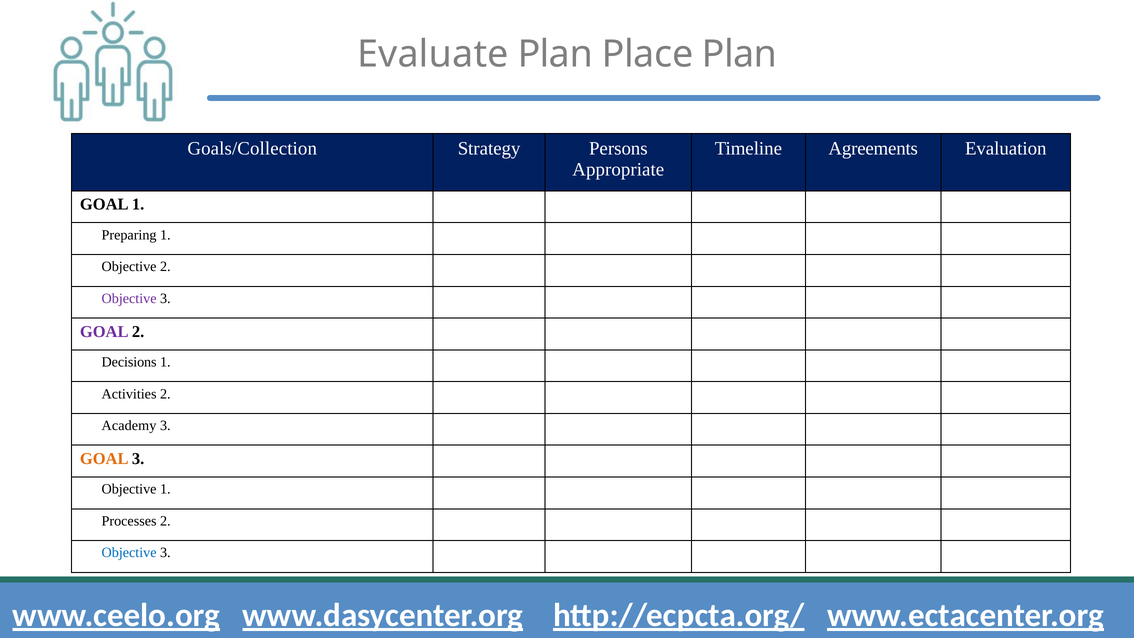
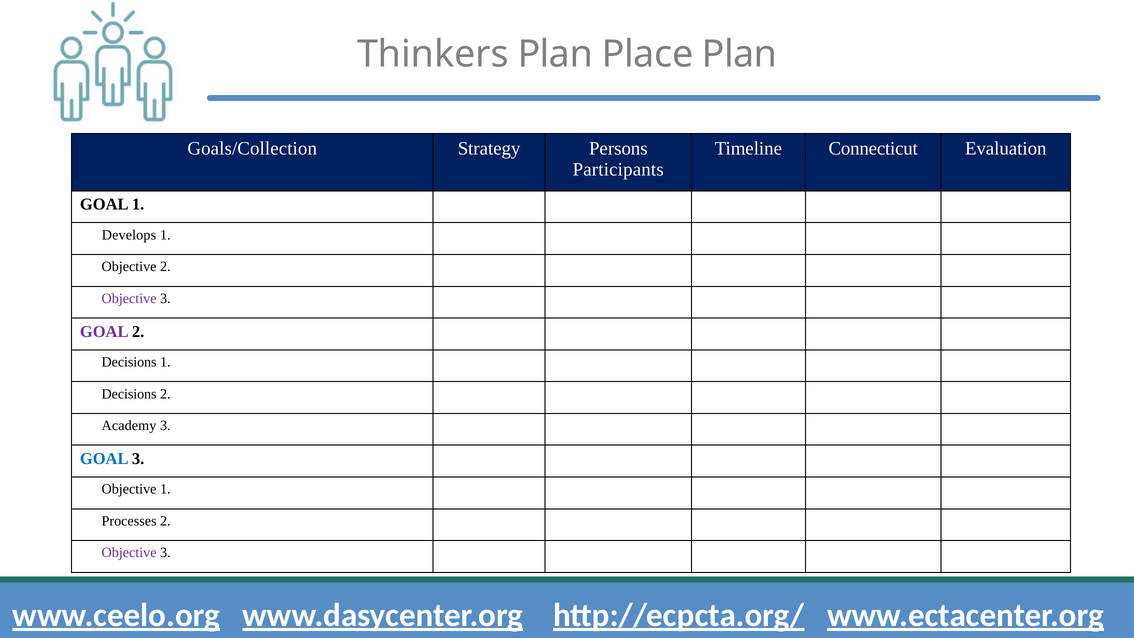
Evaluate: Evaluate -> Thinkers (433, 54)
Agreements: Agreements -> Connecticut (873, 149)
Appropriate: Appropriate -> Participants (618, 170)
Preparing: Preparing -> Develops (129, 235)
Activities: Activities -> Decisions (129, 394)
GOAL colour: orange -> blue (104, 459)
Objective colour: blue -> purple (129, 553)
